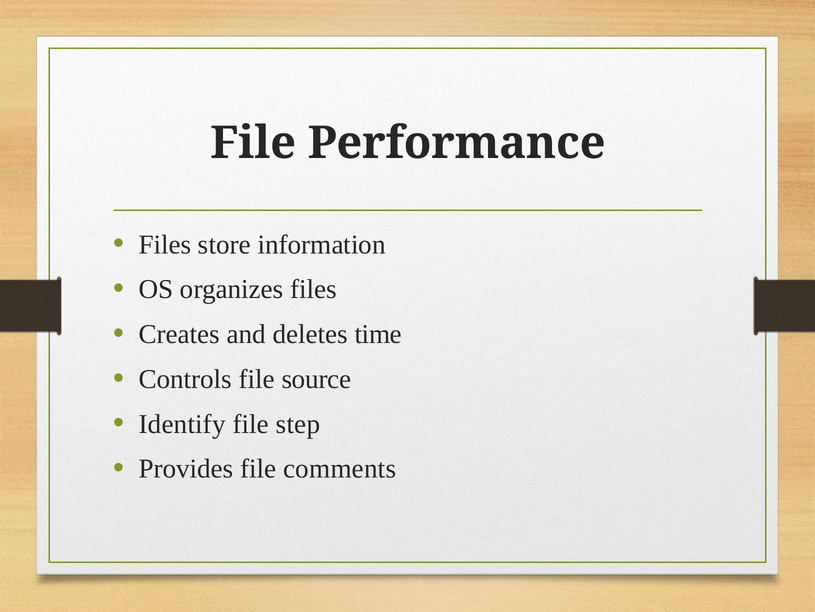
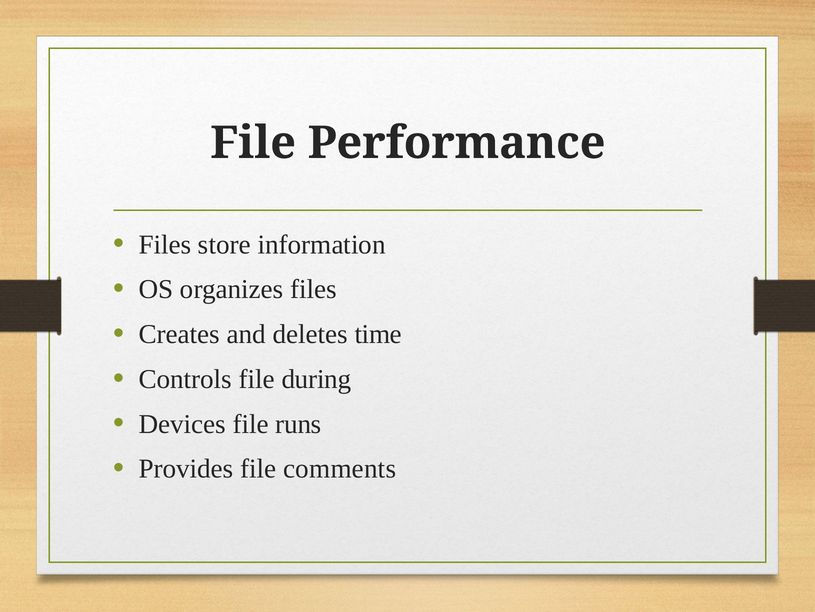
source: source -> during (316, 379)
Identify: Identify -> Devices (182, 424)
step: step -> runs (298, 424)
